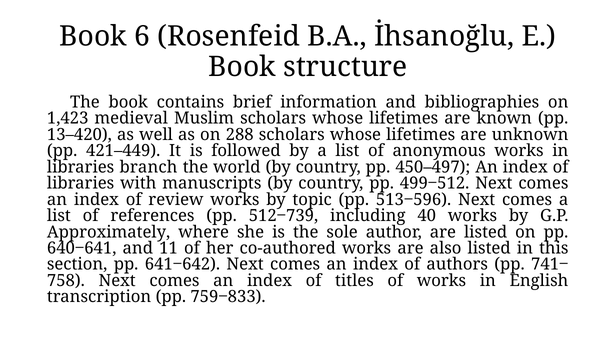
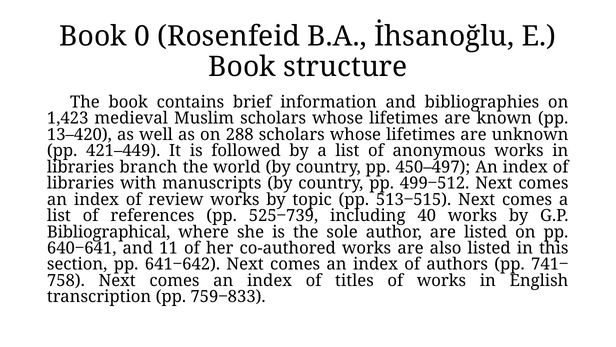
6: 6 -> 0 (142, 37)
513‒596: 513‒596 -> 513‒515 (414, 199)
512‒739: 512‒739 -> 525‒739 (283, 215)
Approximately: Approximately -> Bibliographical (109, 232)
